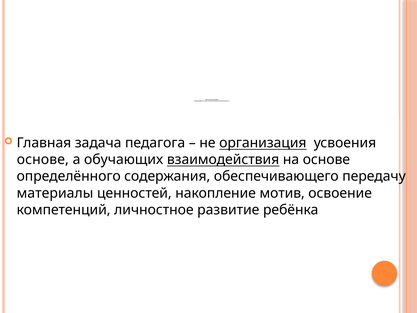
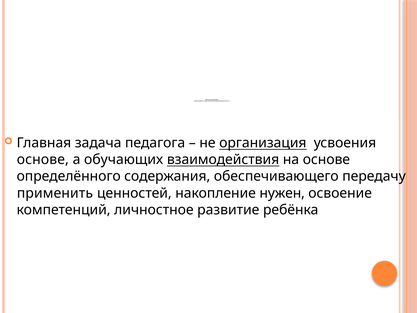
материалы: материалы -> применить (55, 193)
мотив: мотив -> нужен (282, 193)
